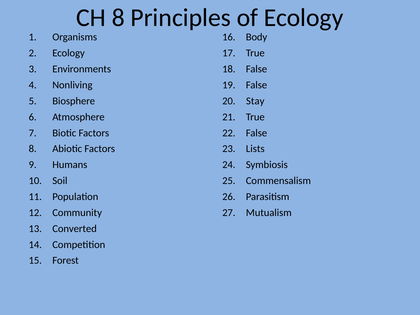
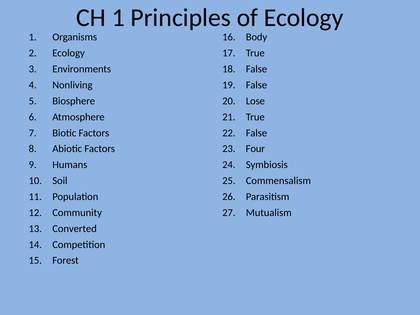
CH 8: 8 -> 1 (118, 18)
Stay: Stay -> Lose (255, 101)
Lists: Lists -> Four (255, 149)
